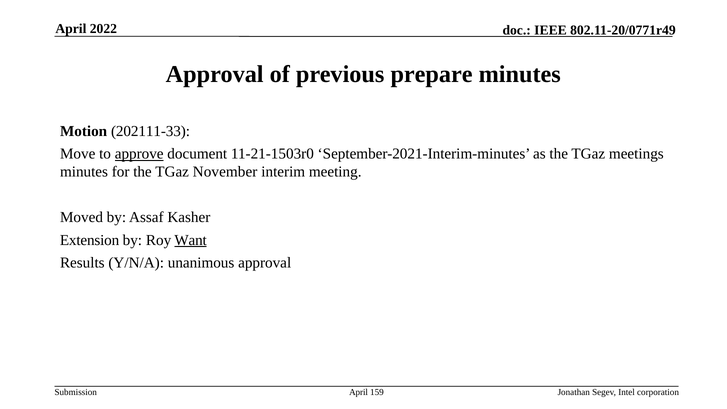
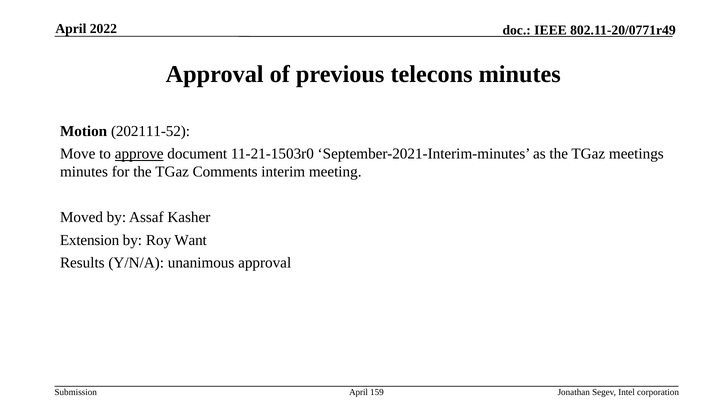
prepare: prepare -> telecons (432, 74)
202111-33: 202111-33 -> 202111-52 (150, 131)
November: November -> Comments (225, 172)
Want underline: present -> none (191, 240)
